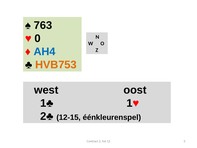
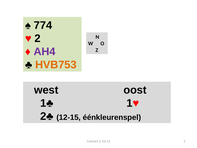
763: 763 -> 774 (43, 25)
0: 0 -> 2 (38, 38)
AH4 colour: blue -> purple (45, 51)
